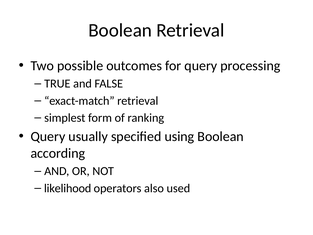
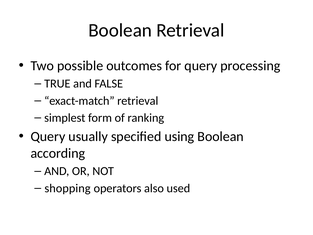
likelihood: likelihood -> shopping (68, 188)
